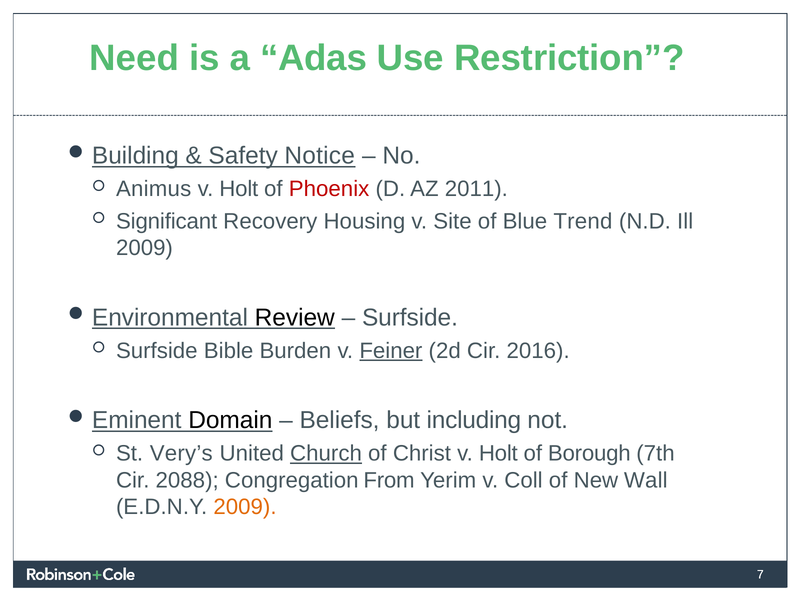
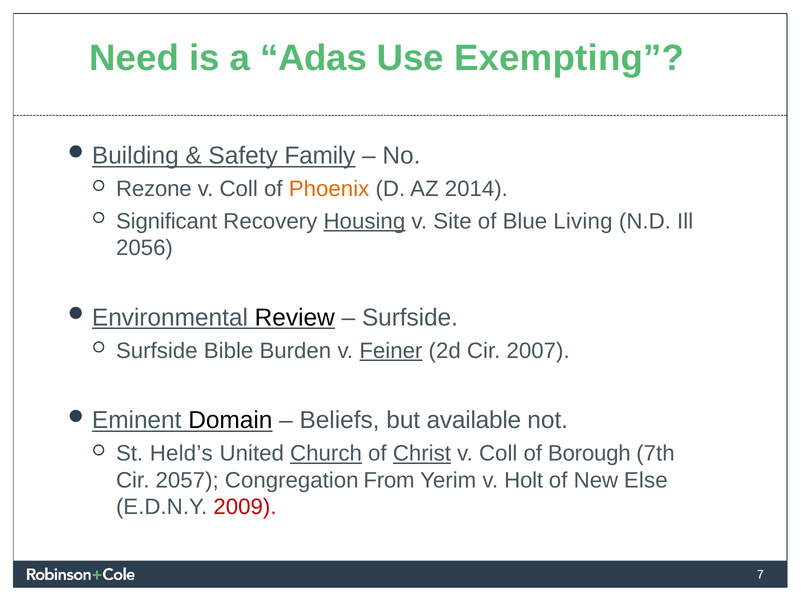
Restriction: Restriction -> Exempting (569, 58)
Notice: Notice -> Family (320, 156)
Animus: Animus -> Rezone (154, 189)
Holt: Holt -> Coll (239, 189)
Phoenix colour: red -> orange (329, 189)
2011: 2011 -> 2014 (476, 189)
Housing underline: none -> present (364, 221)
Trend: Trend -> Living (583, 221)
2009: 2009 -> 2056 (144, 248)
2016: 2016 -> 2007 (538, 351)
including: including -> available (474, 420)
Very’s: Very’s -> Held’s (181, 453)
Christ underline: none -> present (422, 453)
Holt: Holt -> Coll (498, 453)
2088: 2088 -> 2057 (187, 480)
Coll: Coll -> Holt (524, 480)
Wall: Wall -> Else (646, 480)
2009 colour: orange -> red (245, 507)
